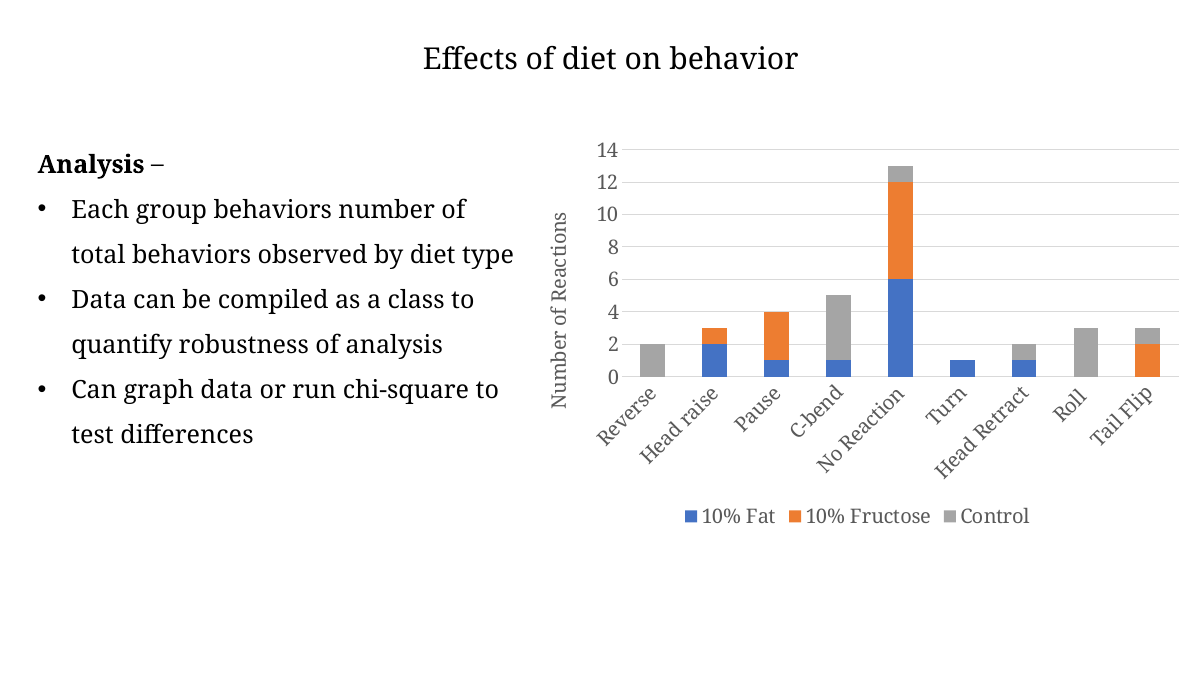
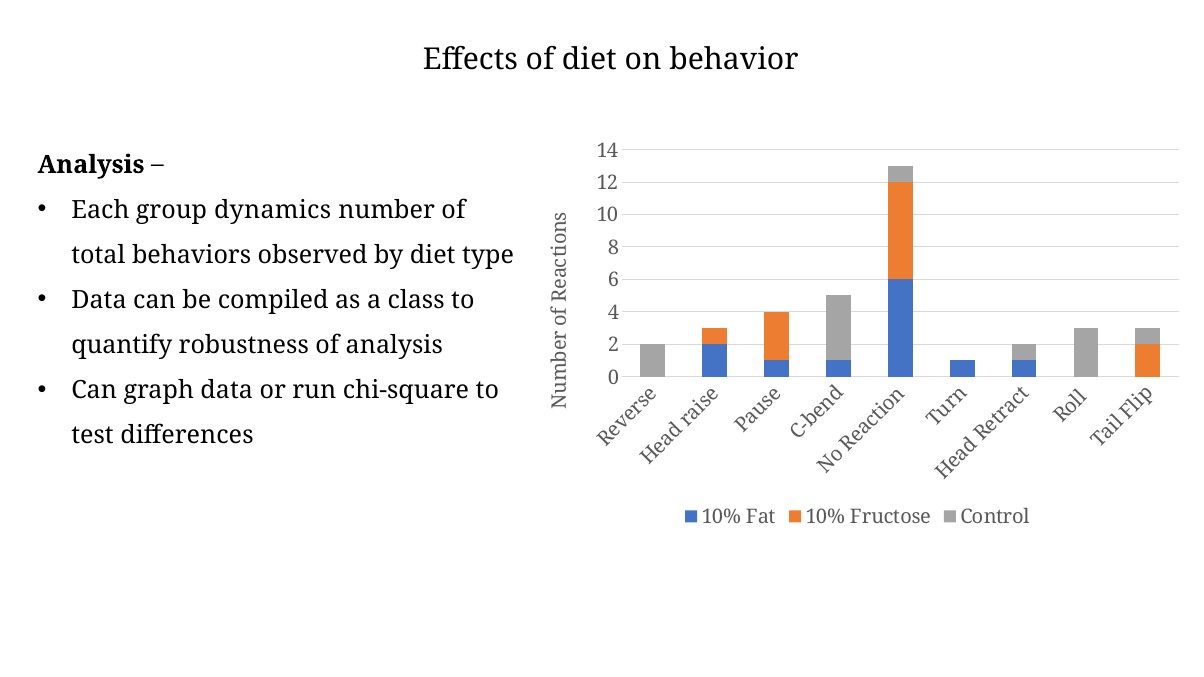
group behaviors: behaviors -> dynamics (273, 210)
